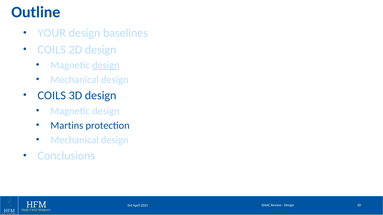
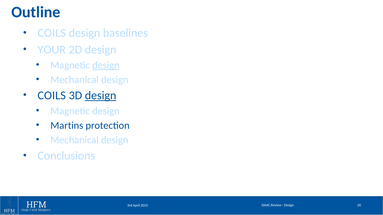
YOUR: YOUR -> COILS (52, 33)
COILS: COILS -> YOUR (52, 50)
design underline: none -> present (101, 96)
